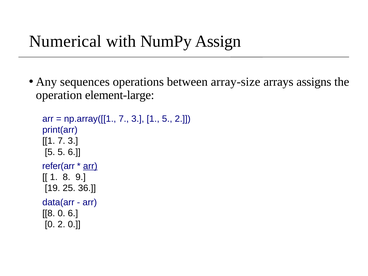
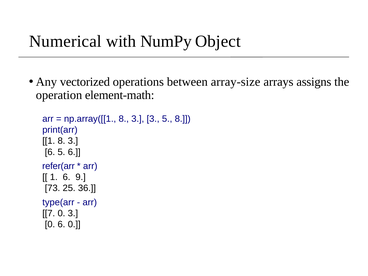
Assign: Assign -> Object (218, 41)
sequences: sequences -> vectorized (85, 82)
element-large: element-large -> element-math (120, 95)
np.array([[1 7: 7 -> 8 (124, 119)
3 1: 1 -> 3 (153, 119)
5 2: 2 -> 8 (183, 119)
1 7: 7 -> 8 (61, 141)
5: 5 -> 6 (50, 152)
arr underline: present -> none (90, 166)
1 8: 8 -> 6 (67, 177)
19: 19 -> 73 (53, 188)
data(arr: data(arr -> type(arr (58, 202)
8: 8 -> 7 (49, 213)
0 6: 6 -> 3 (73, 213)
0 2: 2 -> 6 (61, 224)
